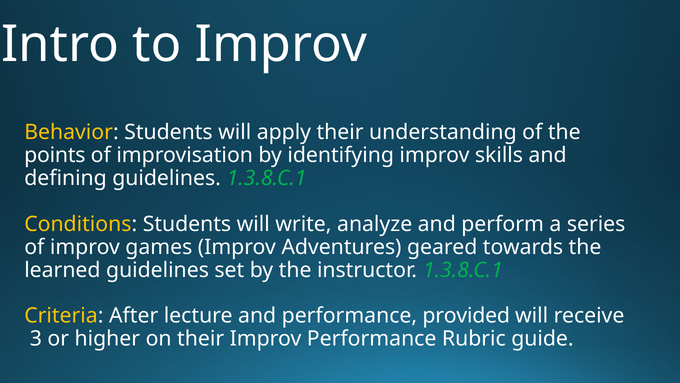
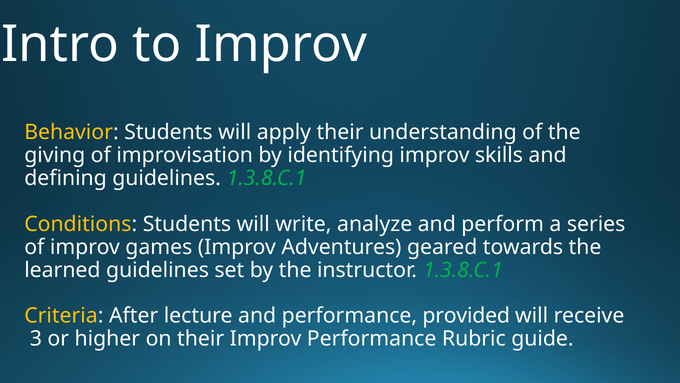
points: points -> giving (55, 155)
